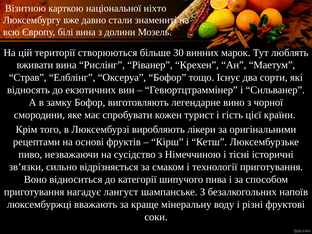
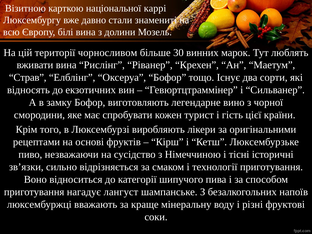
ніхто: ніхто -> каррі (155, 8)
створюються: створюються -> чорносливом (108, 53)
